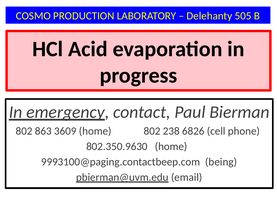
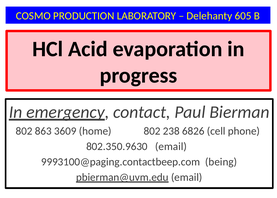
505: 505 -> 605 (243, 16)
802.350.9630 home: home -> email (171, 146)
